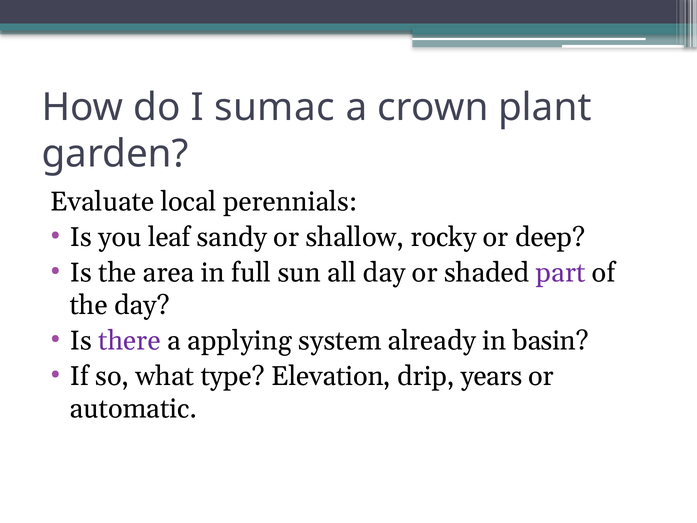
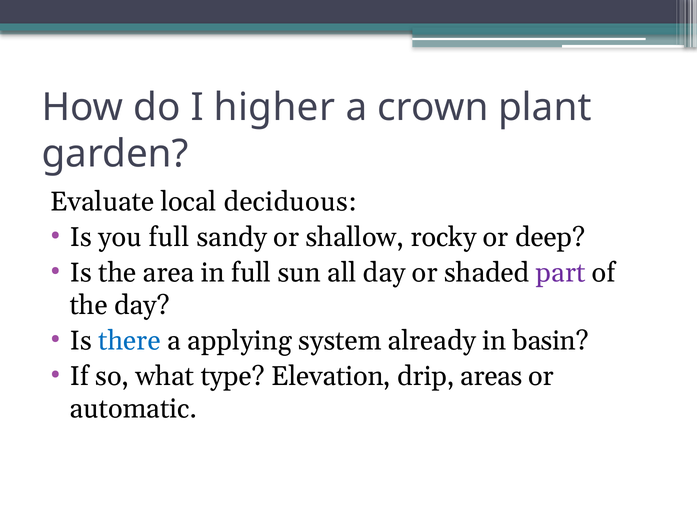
sumac: sumac -> higher (274, 107)
perennials: perennials -> deciduous (290, 202)
you leaf: leaf -> full (169, 237)
there colour: purple -> blue (129, 341)
years: years -> areas (491, 376)
